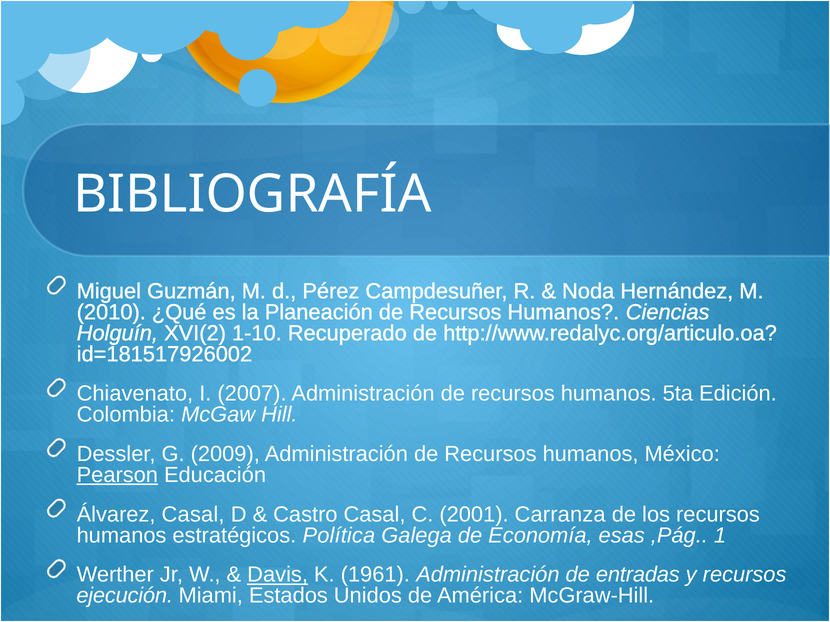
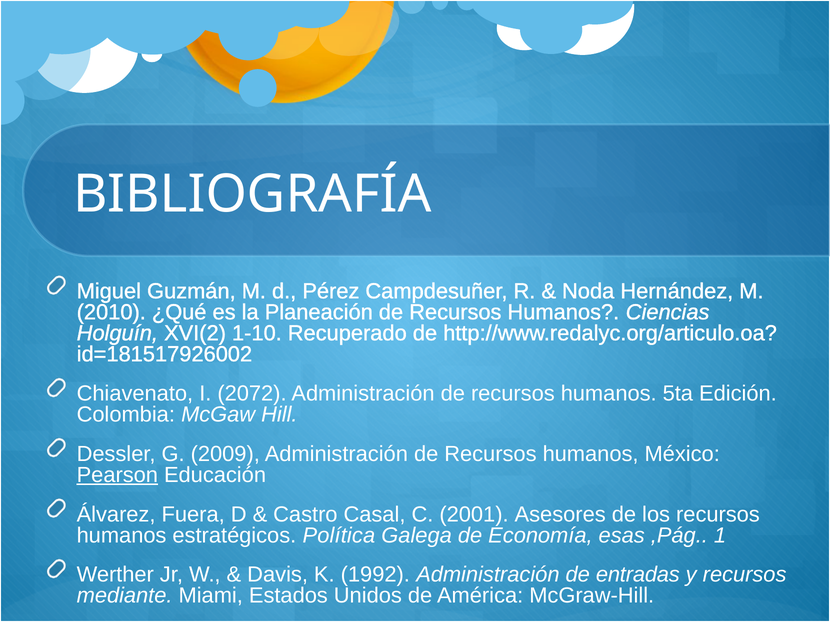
2007: 2007 -> 2072 (252, 394)
Álvarez Casal: Casal -> Fuera (193, 515)
Carranza: Carranza -> Asesores (560, 515)
Davis underline: present -> none (278, 575)
1961: 1961 -> 1992 (375, 575)
ejecución: ejecución -> mediante (125, 596)
